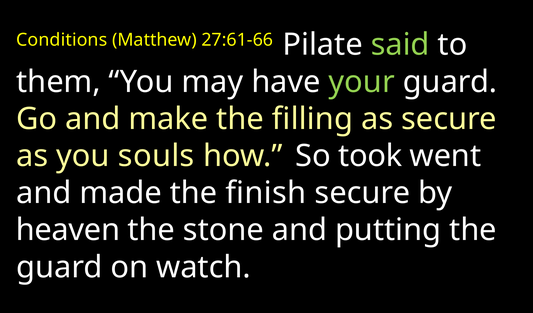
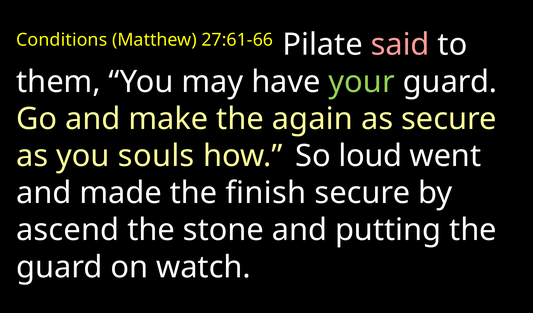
said colour: light green -> pink (400, 45)
filling: filling -> again (312, 119)
took: took -> loud (370, 156)
heaven: heaven -> ascend (68, 230)
